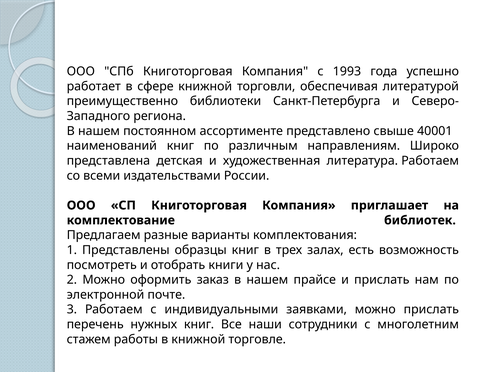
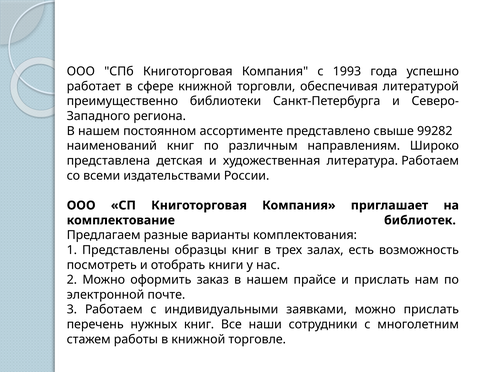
40001: 40001 -> 99282 (435, 131)
